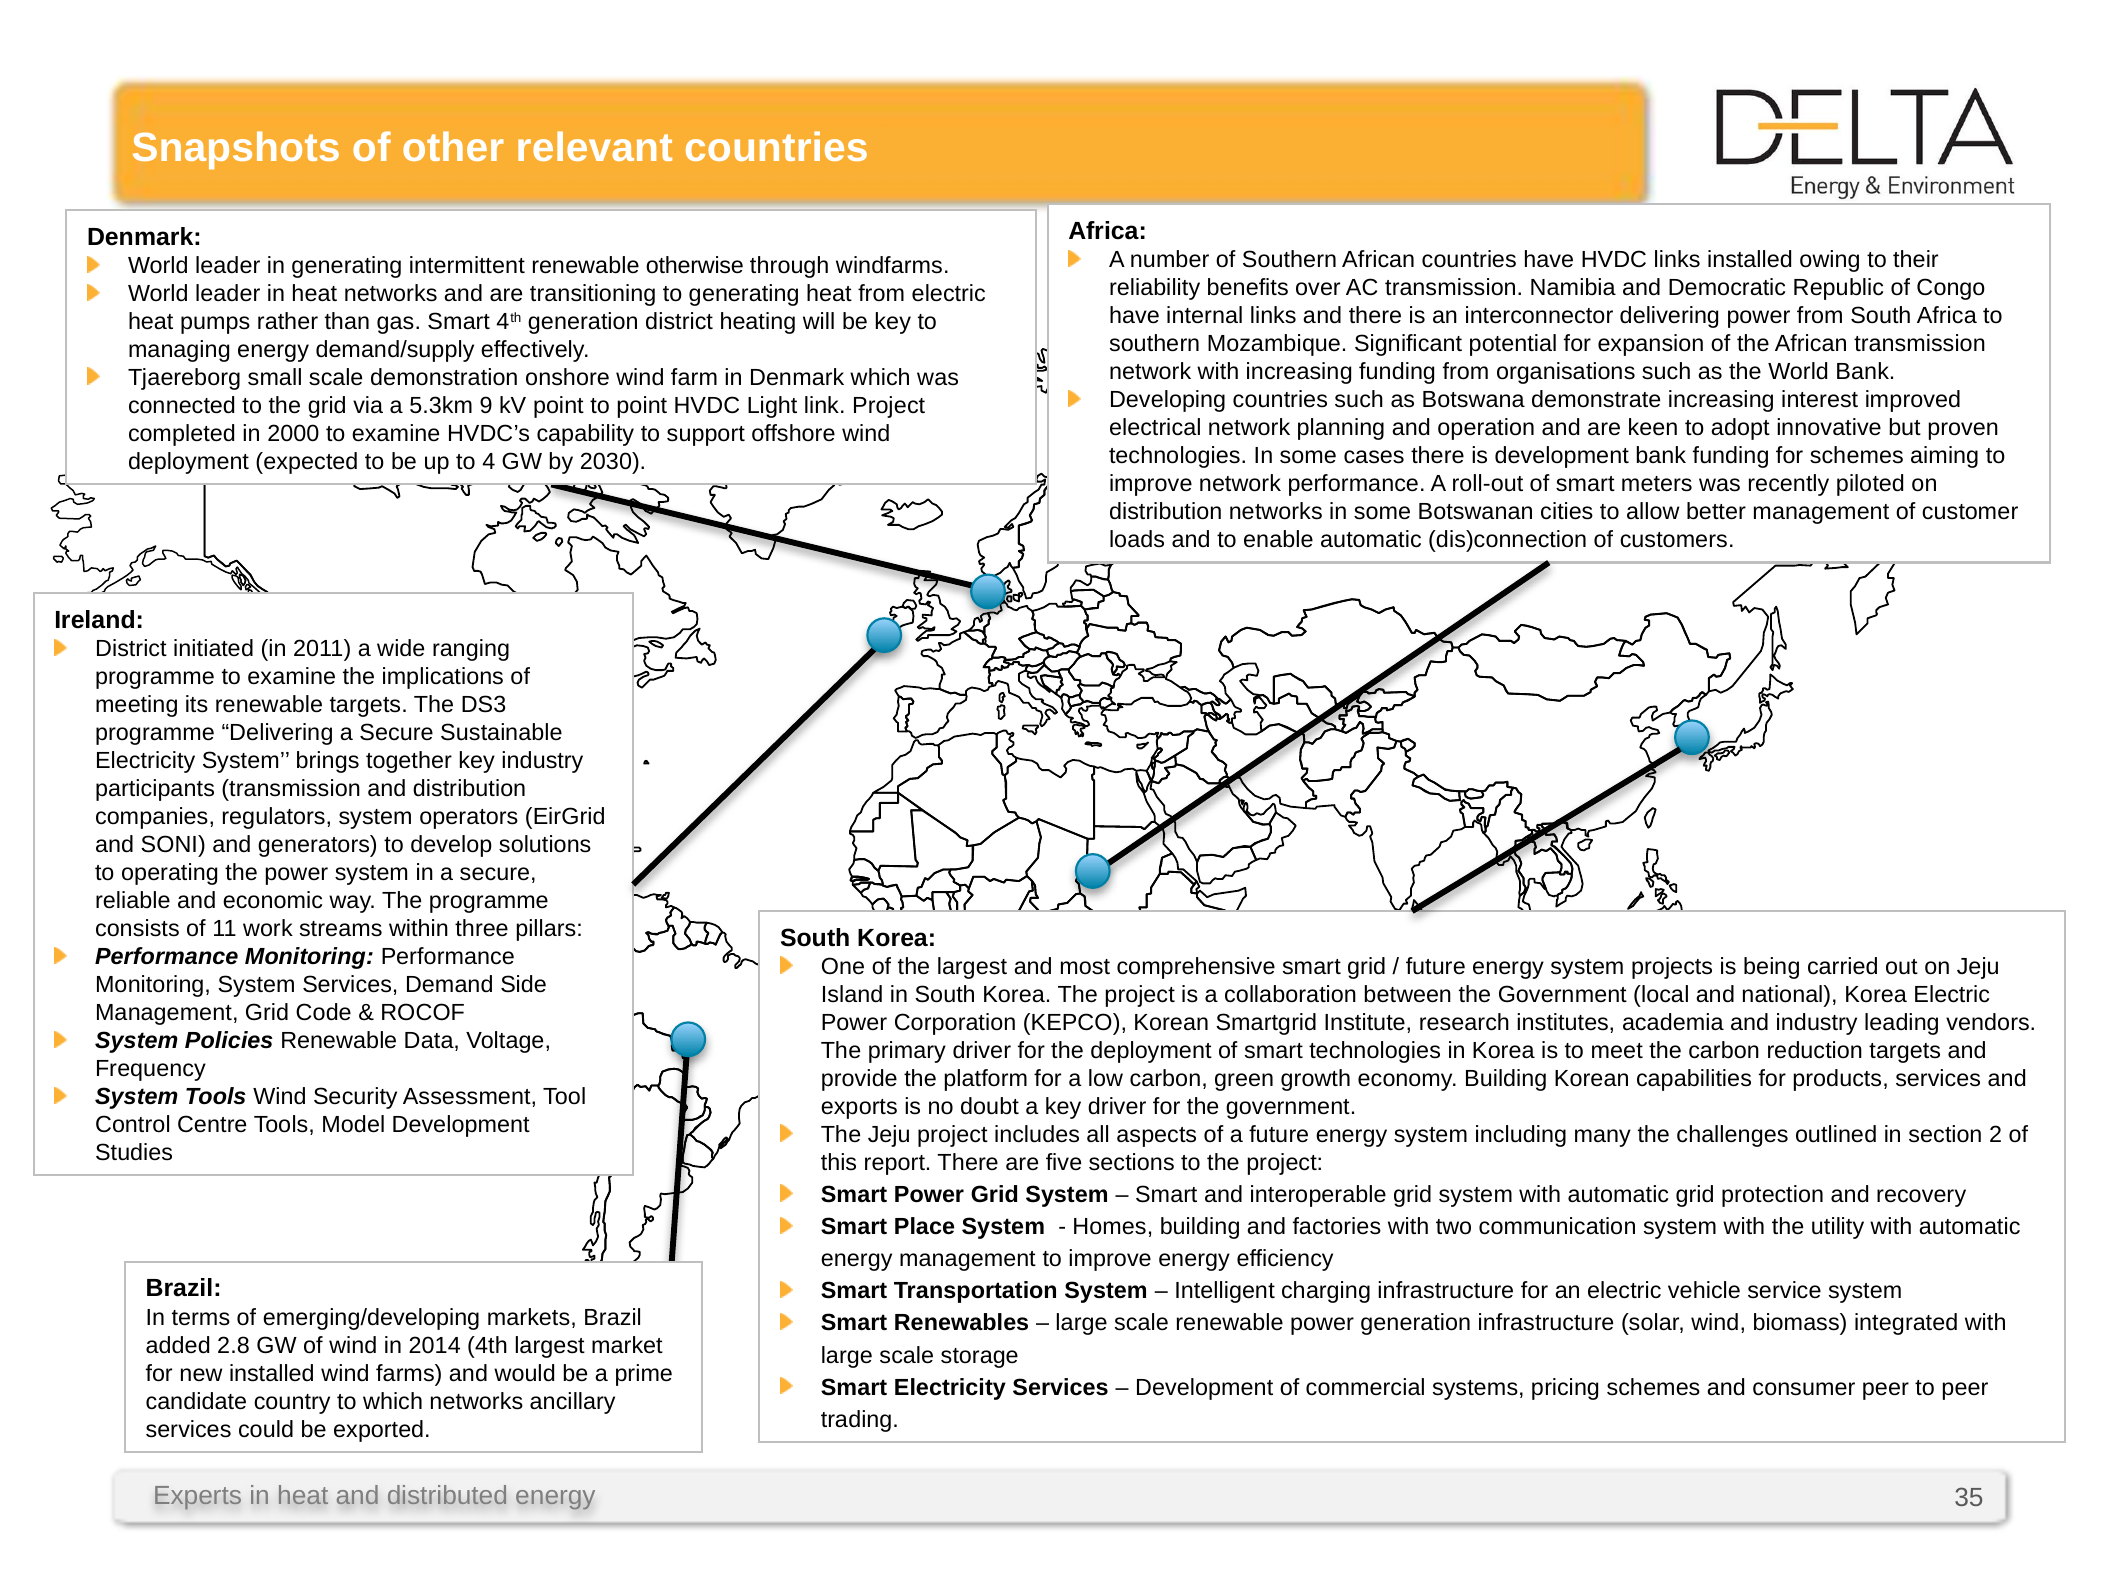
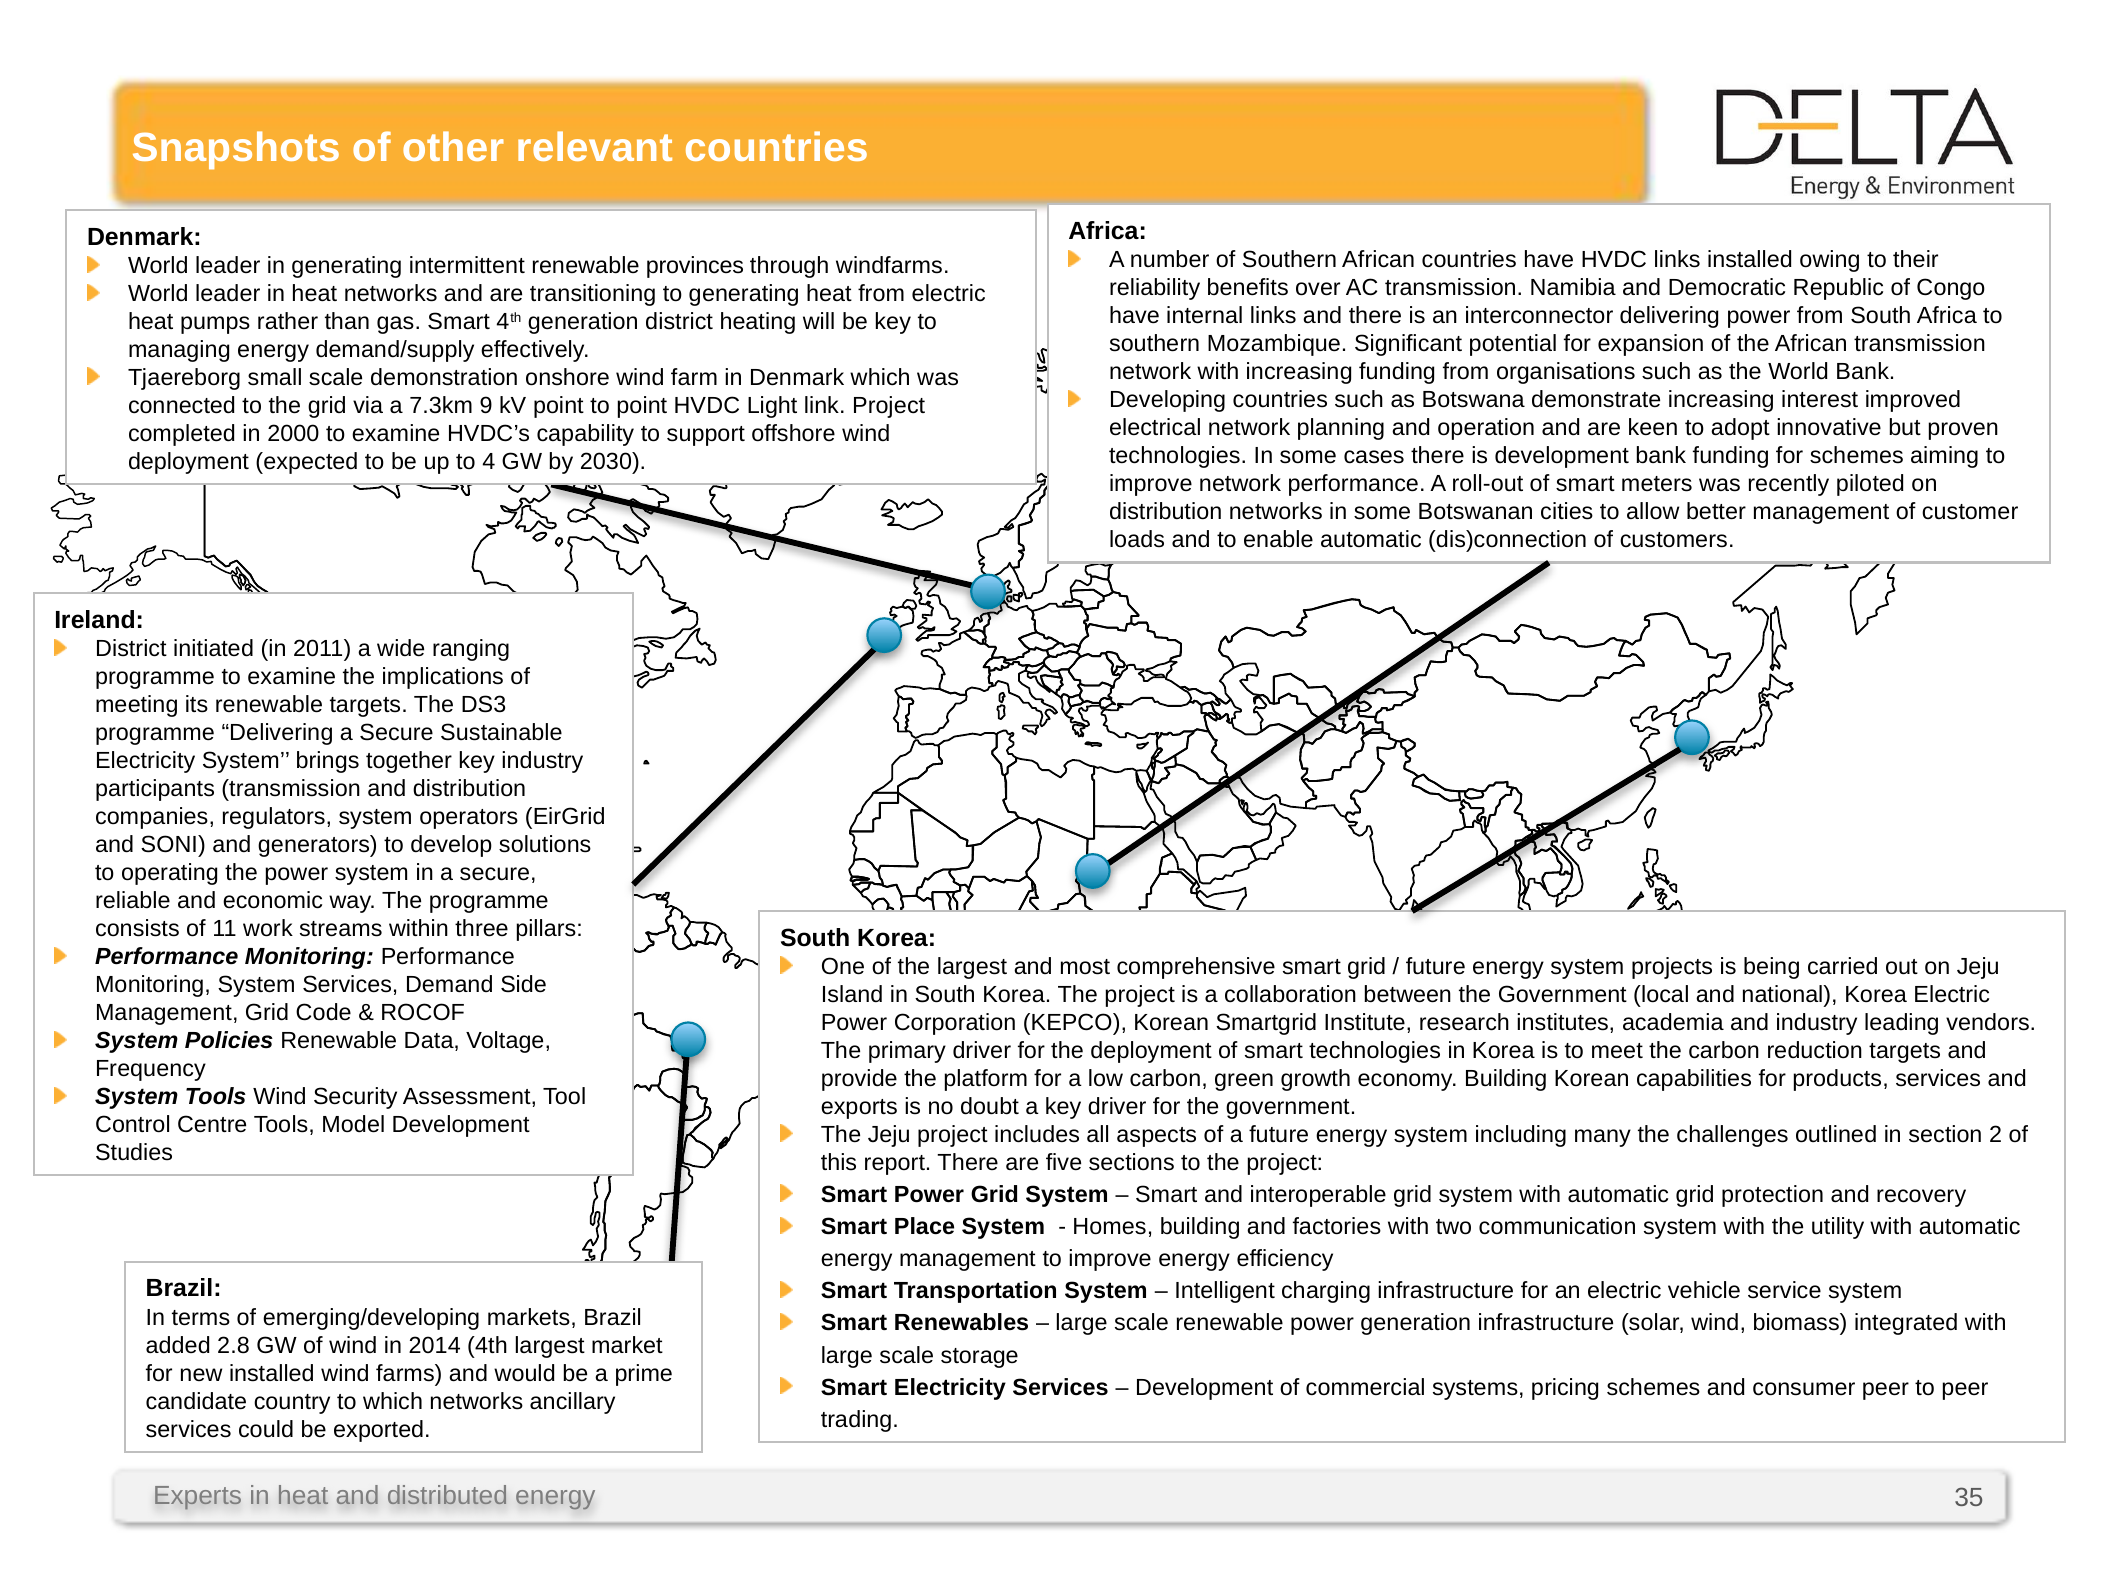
otherwise: otherwise -> provinces (695, 266)
5.3km: 5.3km -> 7.3km (441, 406)
